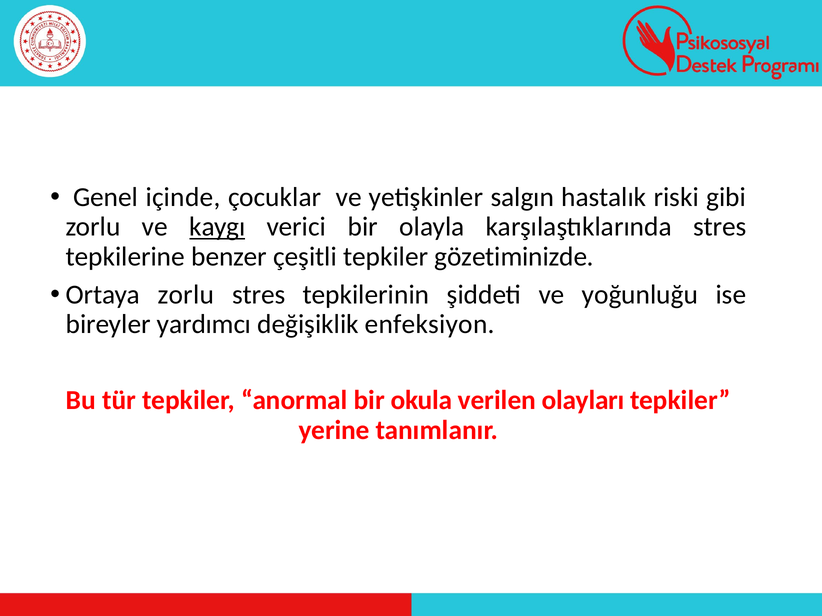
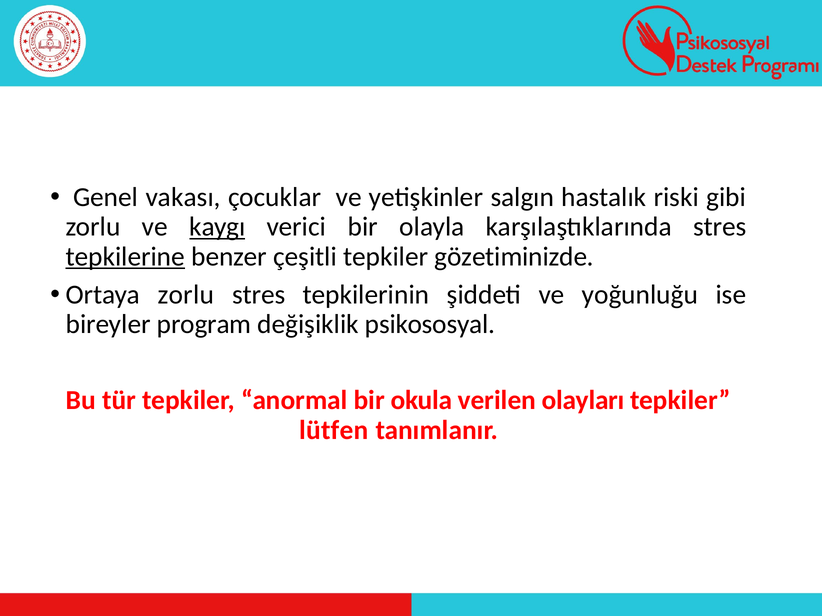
içinde: içinde -> vakası (183, 198)
tepkilerine underline: none -> present (125, 257)
yardımcı: yardımcı -> program (204, 324)
enfeksiyon: enfeksiyon -> psikososyal (430, 324)
yerine: yerine -> lütfen (334, 430)
